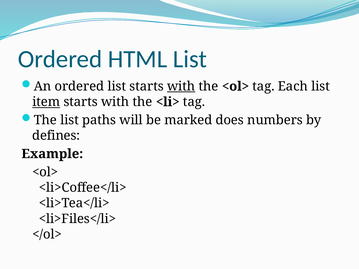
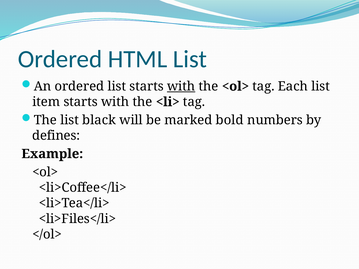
item underline: present -> none (46, 102)
paths: paths -> black (99, 120)
does: does -> bold (230, 120)
